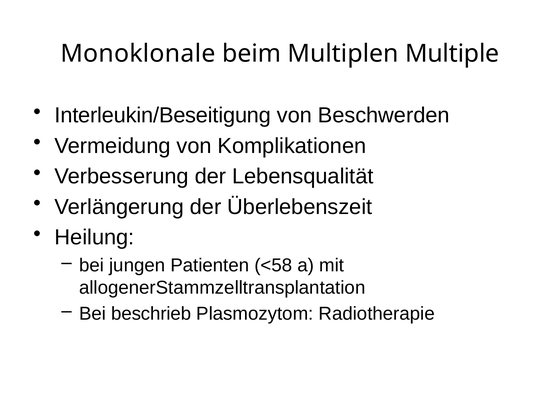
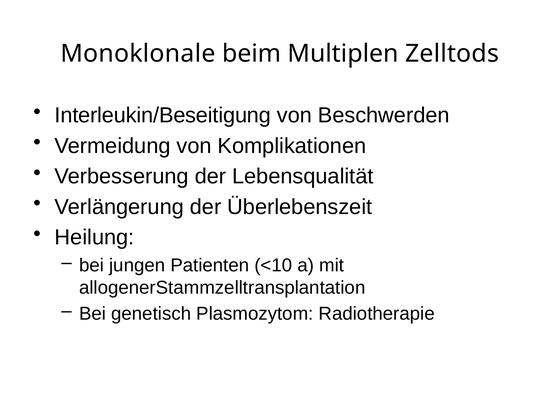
Multiple: Multiple -> Zelltods (452, 54)
<58: <58 -> <10 (273, 265)
beschrieb: beschrieb -> genetisch (151, 314)
